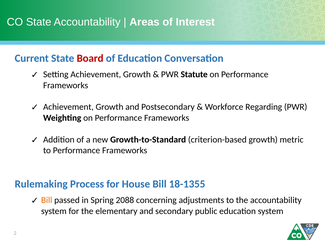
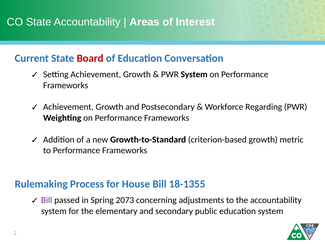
PWR Statute: Statute -> System (194, 74)
Bill colour: orange -> purple (47, 200)
2088: 2088 -> 2073 (125, 200)
